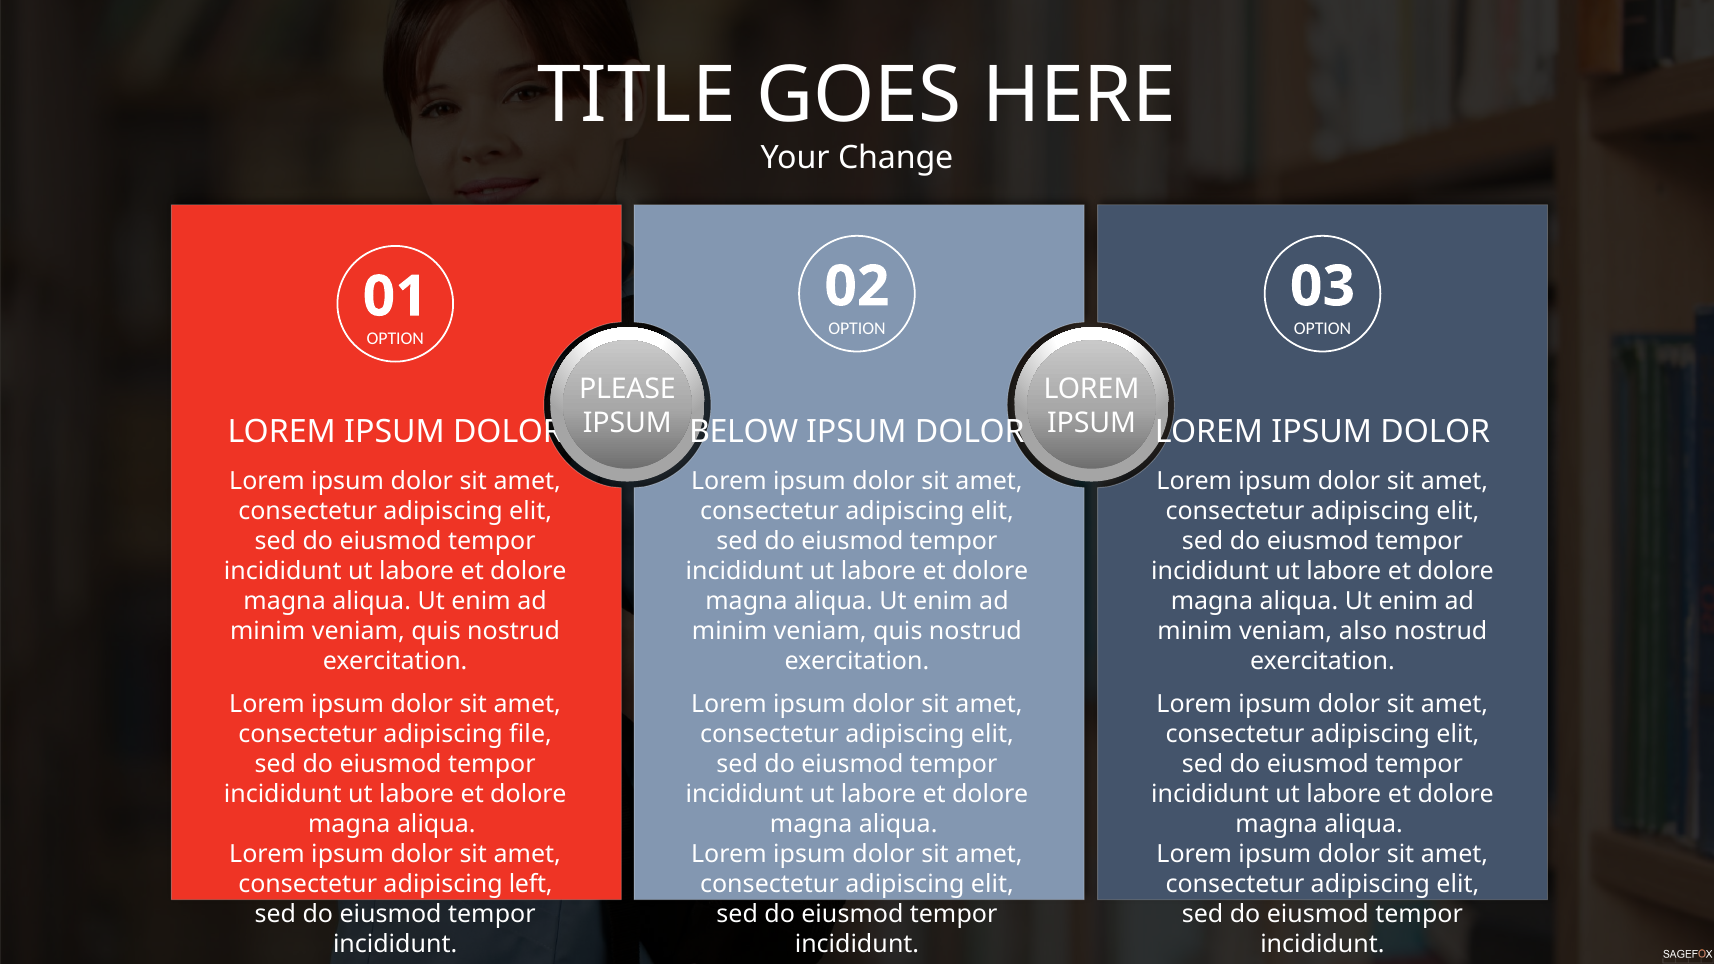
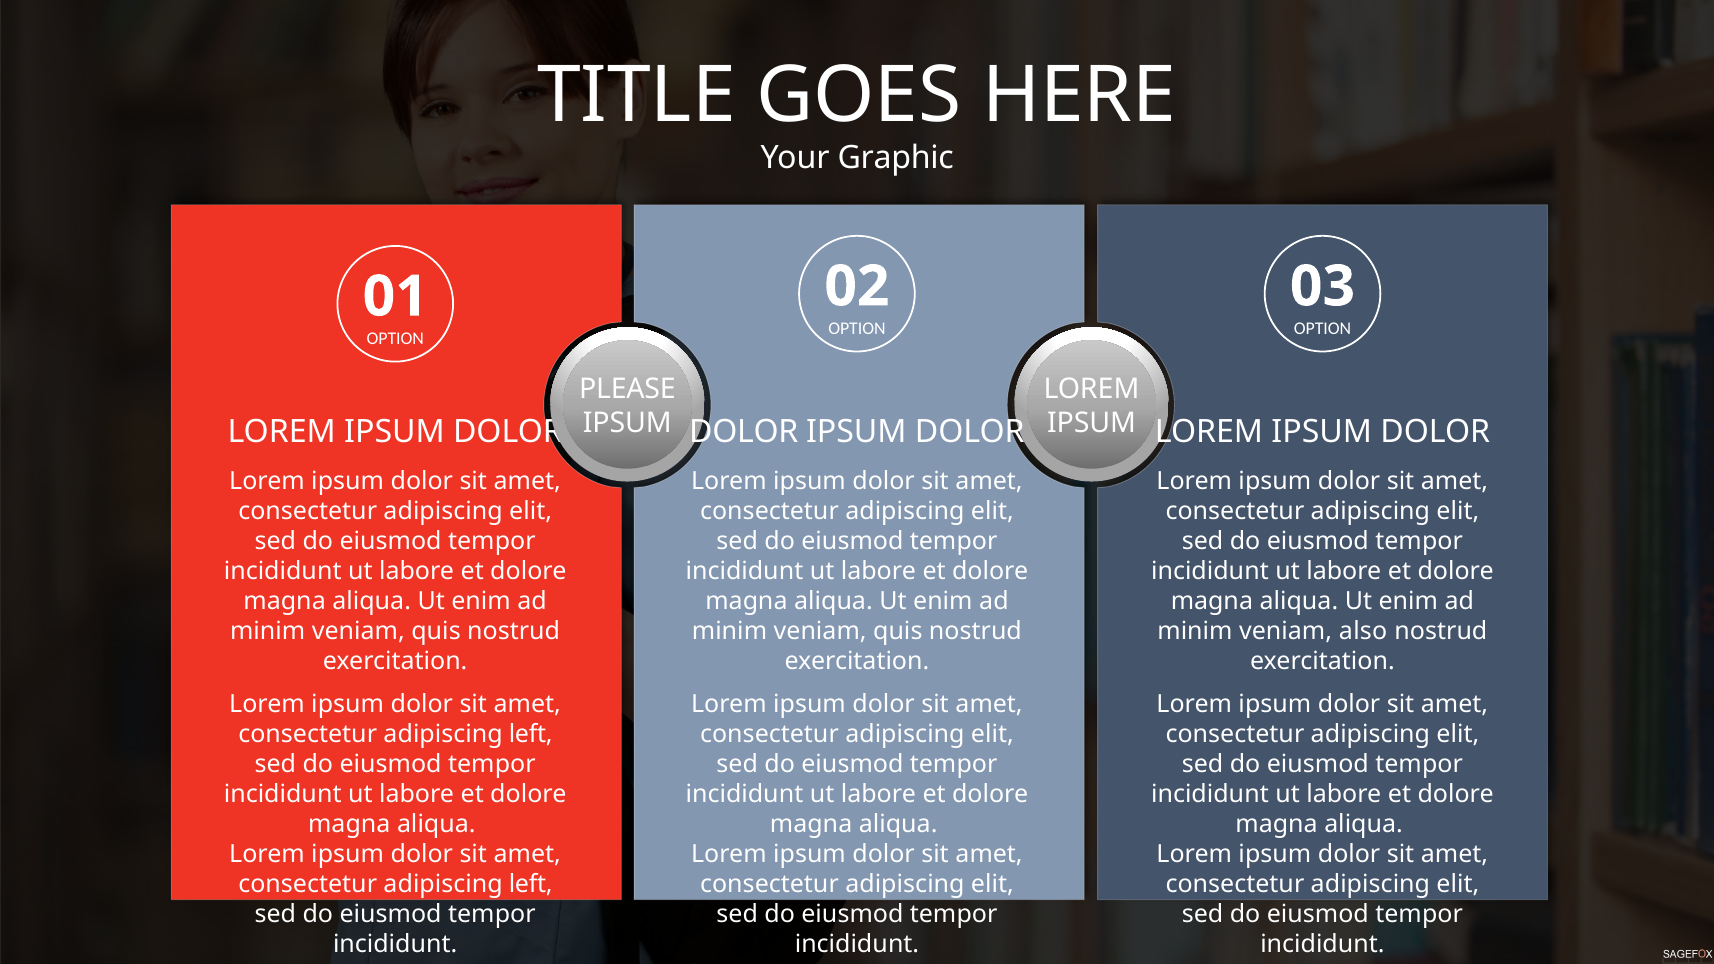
Change: Change -> Graphic (896, 158)
BELOW: BELOW -> DOLOR (744, 432)
file: file -> left (531, 734)
